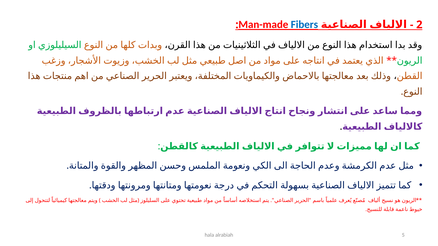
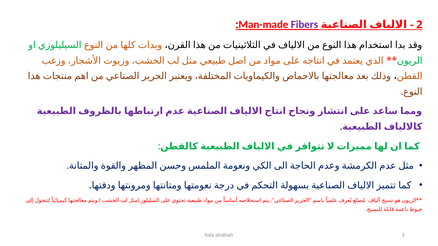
Fibers colour: blue -> purple (304, 25)
